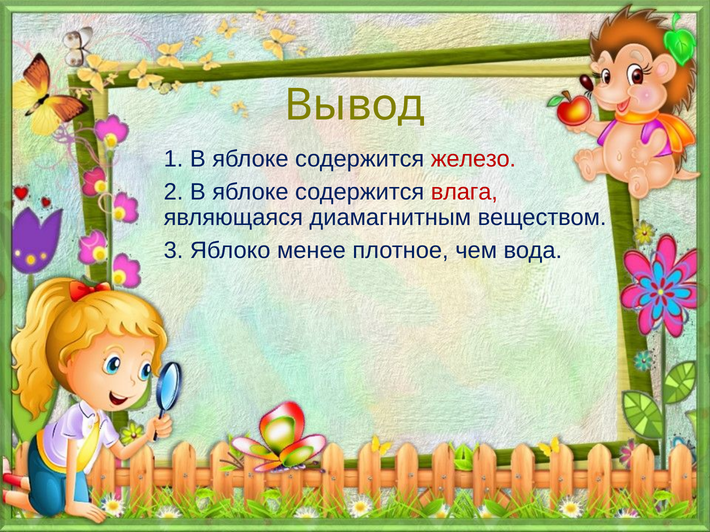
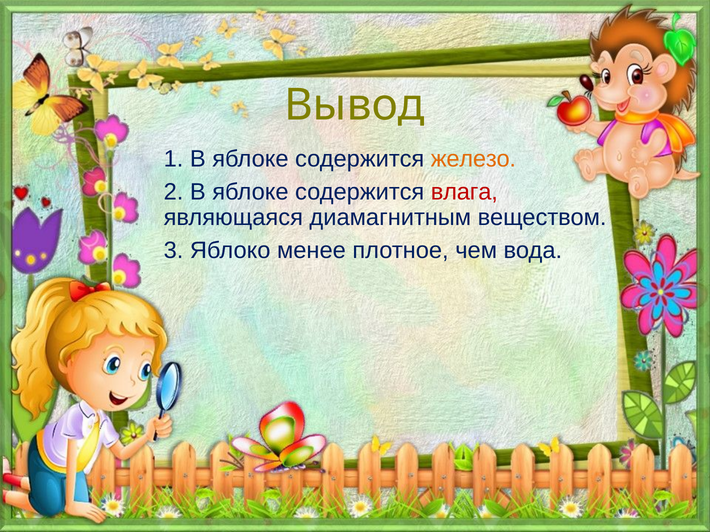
железо colour: red -> orange (473, 159)
